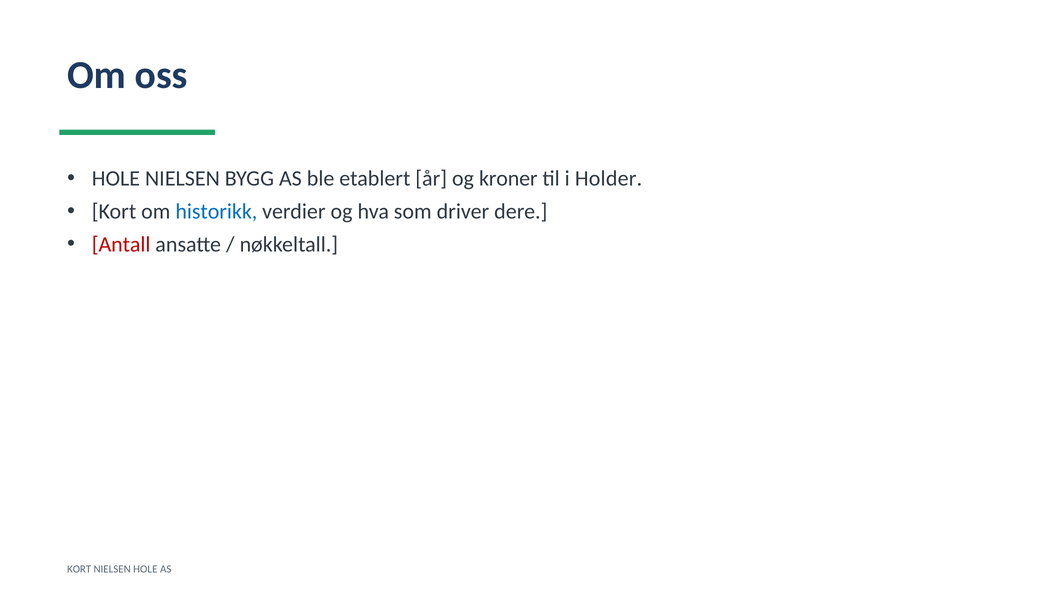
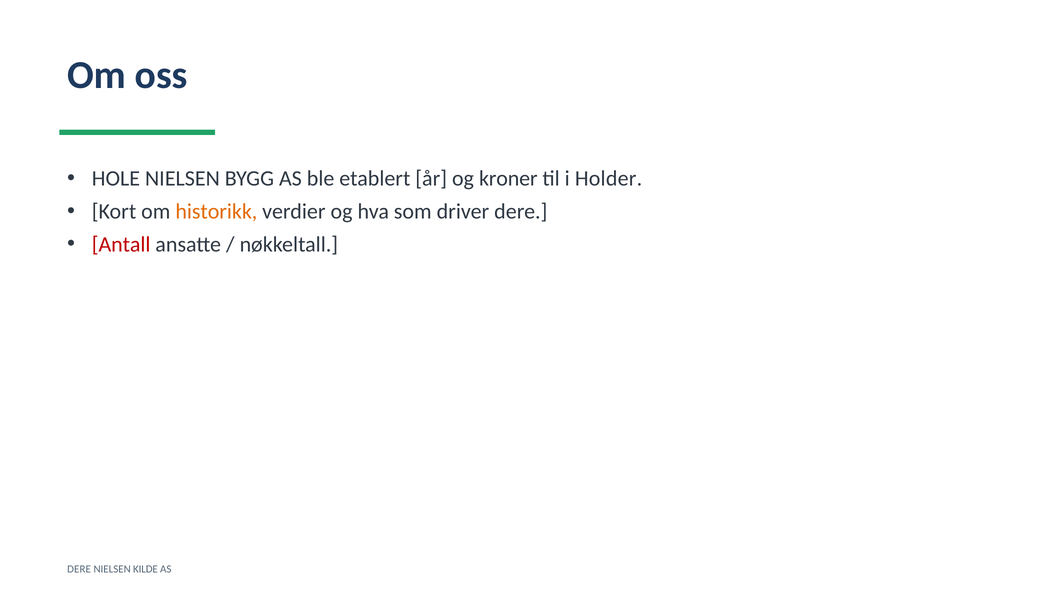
historikk colour: blue -> orange (216, 212)
KORT: KORT -> DERE (79, 569)
NIELSEN HOLE: HOLE -> KILDE (145, 569)
